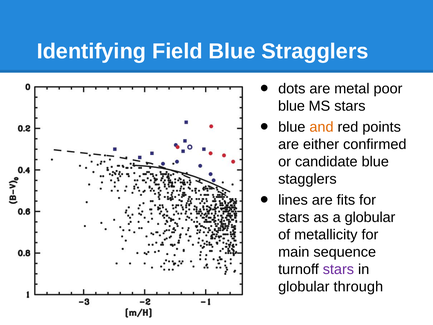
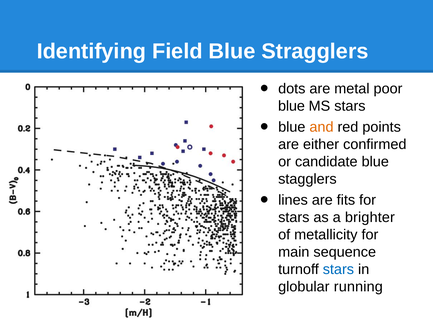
a globular: globular -> brighter (370, 217)
stars colour: purple -> blue (338, 269)
through: through -> running (358, 287)
